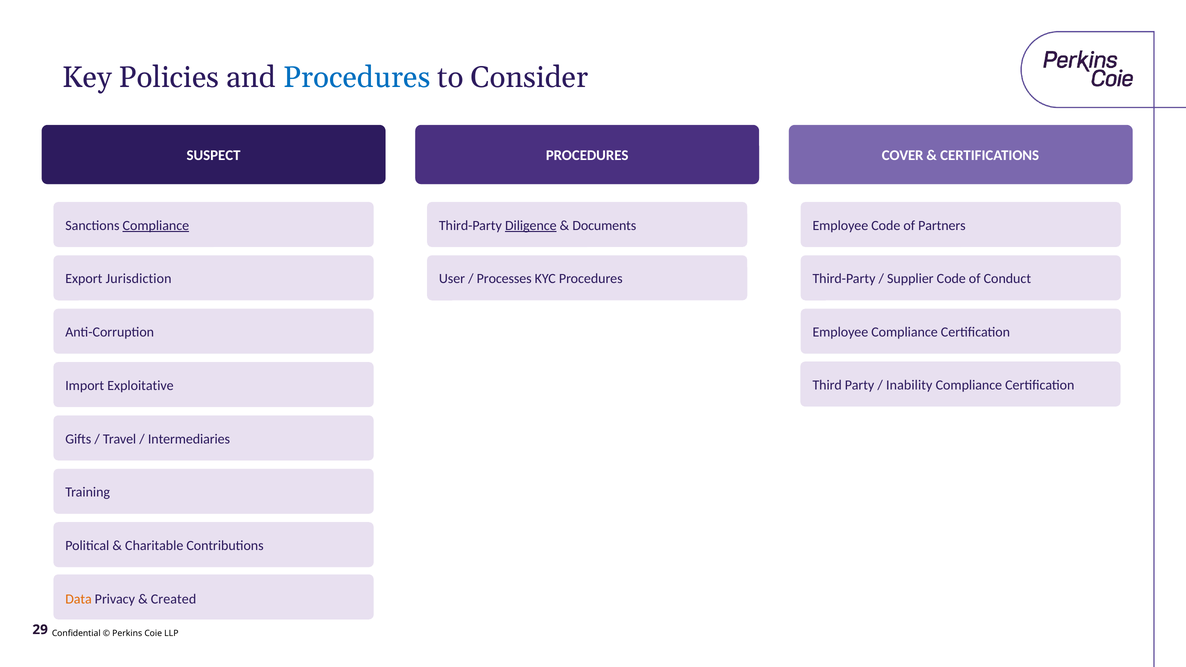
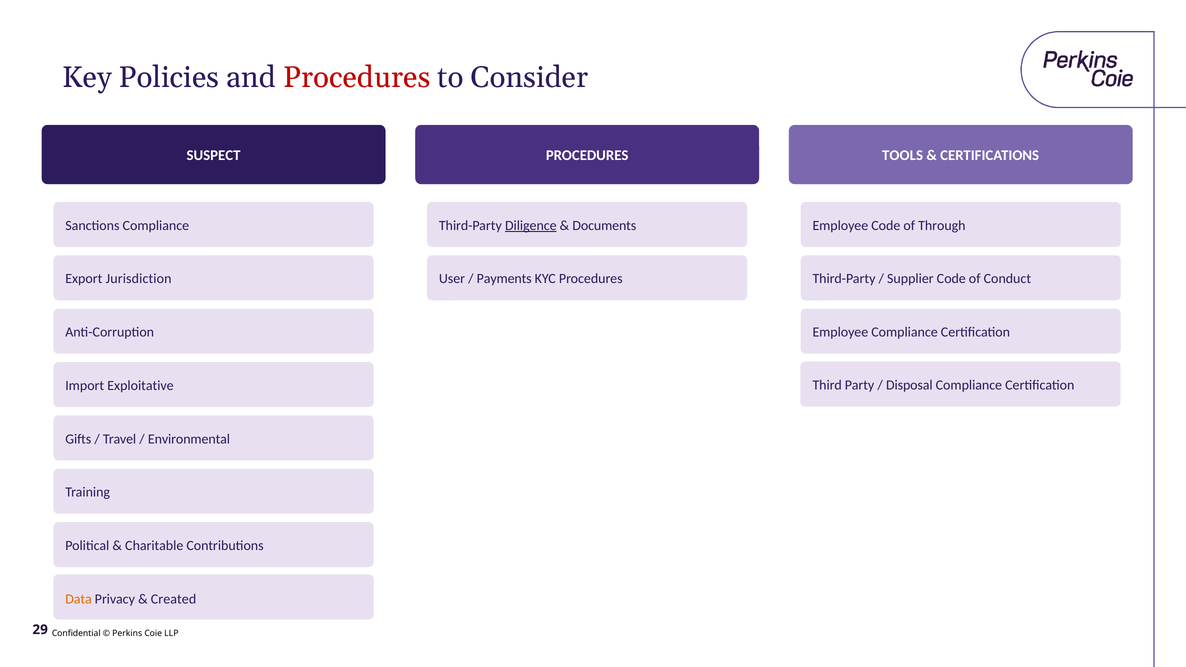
Procedures colour: blue -> red (357, 77)
COVER: COVER -> TOOLS (903, 156)
Compliance underline: present -> none (156, 226)
Partners: Partners -> Through (942, 226)
Processes: Processes -> Payments (504, 279)
Inability: Inability -> Disposal (909, 385)
Intermediaries: Intermediaries -> Environmental (189, 439)
